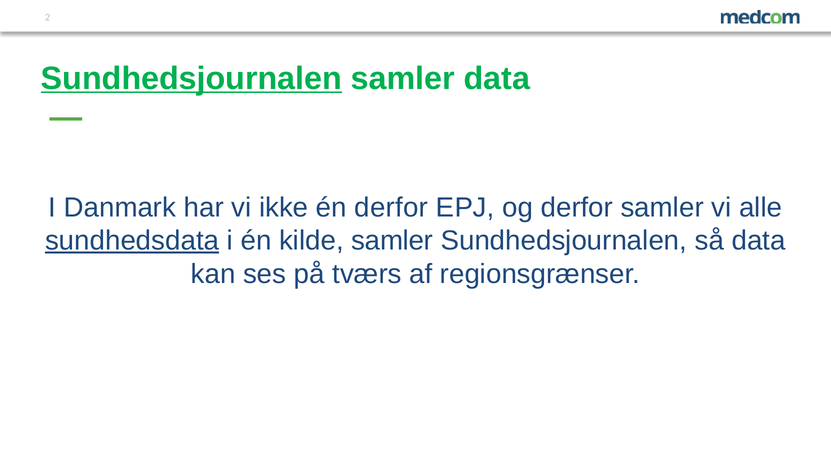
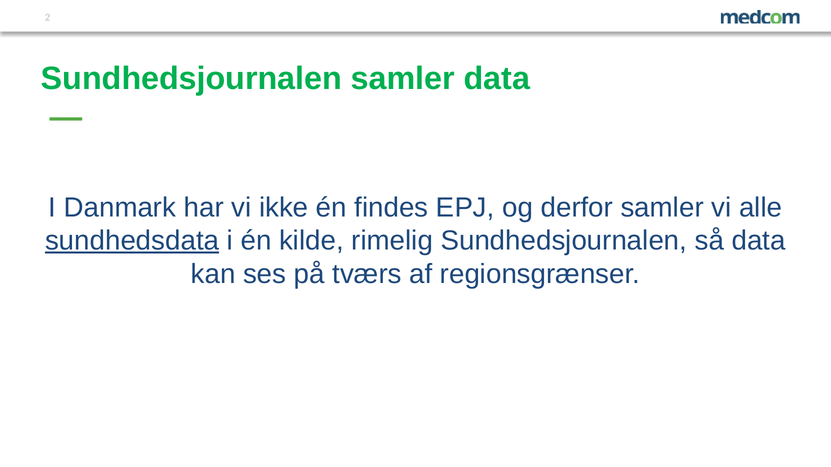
Sundhedsjournalen underline: present -> none (191, 78)
én derfor: derfor -> findes (391, 208)
kilde samler: samler -> rimelig (392, 241)
